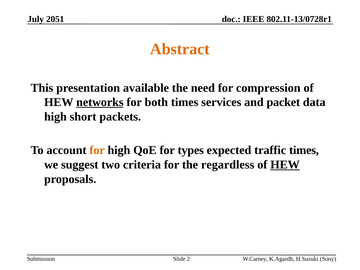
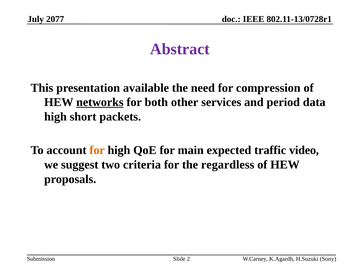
2051: 2051 -> 2077 (55, 19)
Abstract colour: orange -> purple (180, 49)
both times: times -> other (185, 102)
packet: packet -> period (283, 102)
types: types -> main (191, 150)
traffic times: times -> video (304, 150)
HEW underline: present -> none (285, 165)
